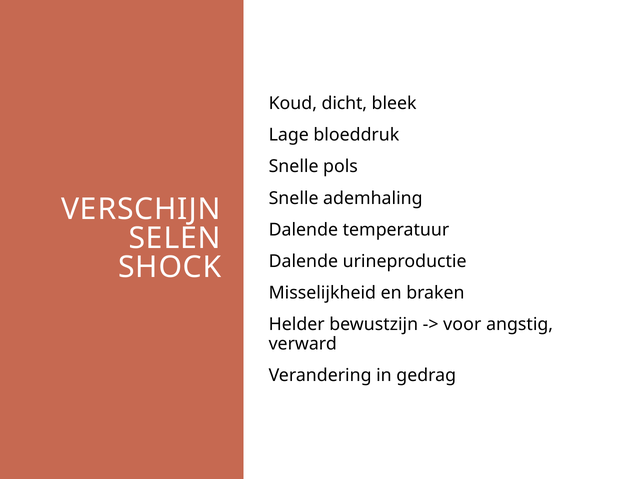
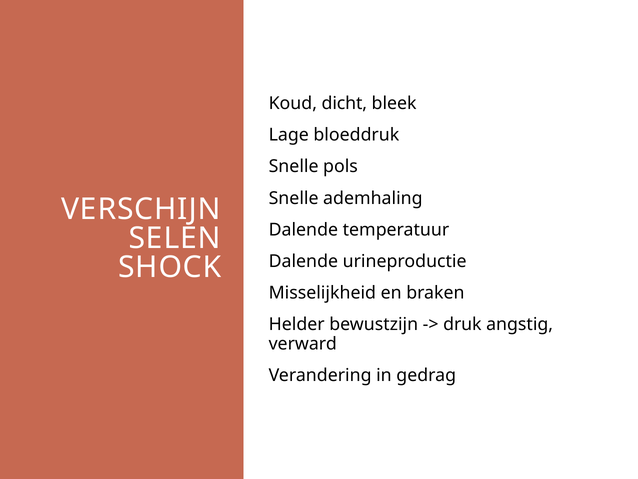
voor: voor -> druk (462, 324)
